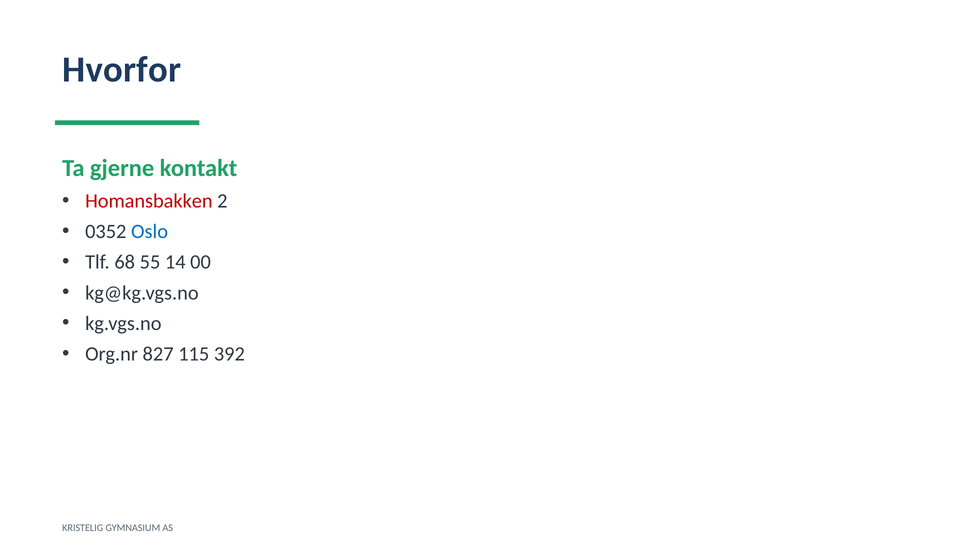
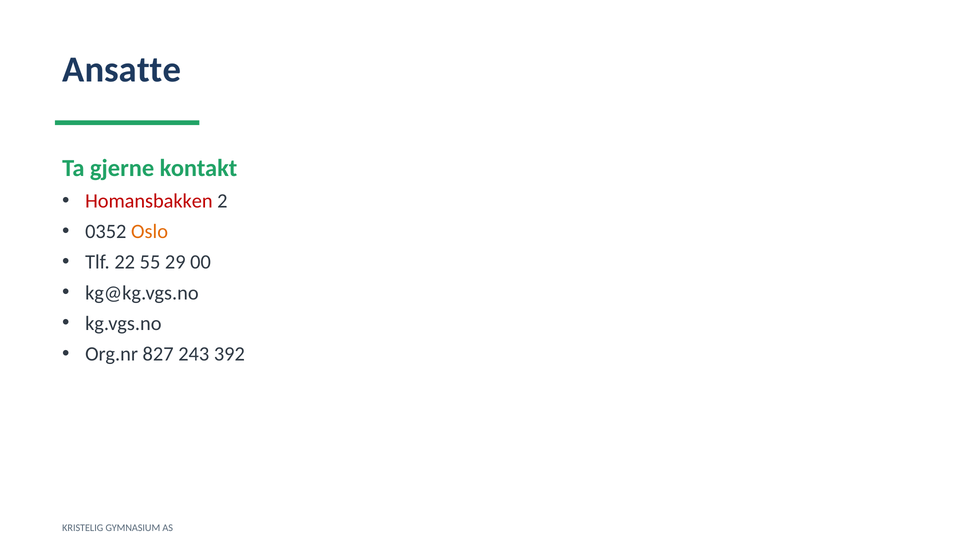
Hvorfor: Hvorfor -> Ansatte (122, 70)
Oslo colour: blue -> orange (150, 232)
68: 68 -> 22 (125, 262)
14: 14 -> 29 (175, 262)
115: 115 -> 243 (194, 354)
